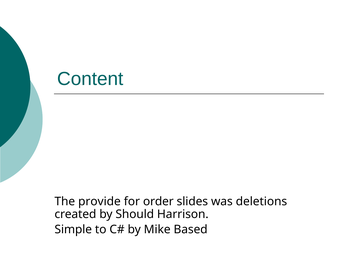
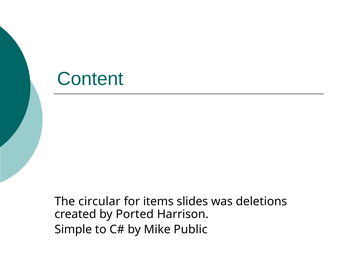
provide: provide -> circular (99, 201)
order: order -> items (158, 201)
Should: Should -> Ported (135, 214)
Based: Based -> Public (191, 229)
